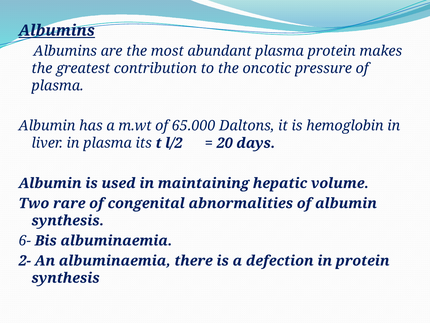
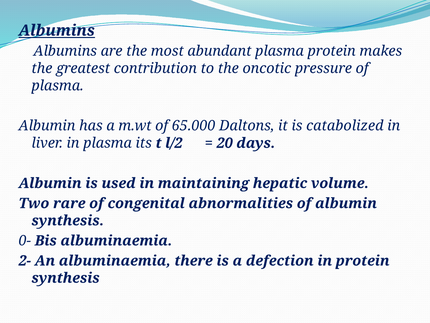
hemoglobin: hemoglobin -> catabolized (345, 126)
6-: 6- -> 0- (25, 240)
